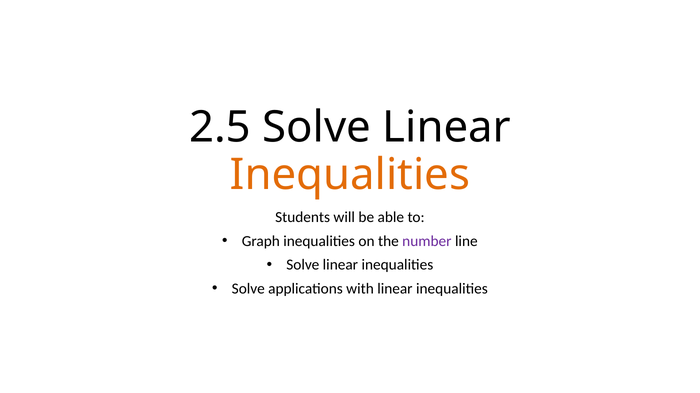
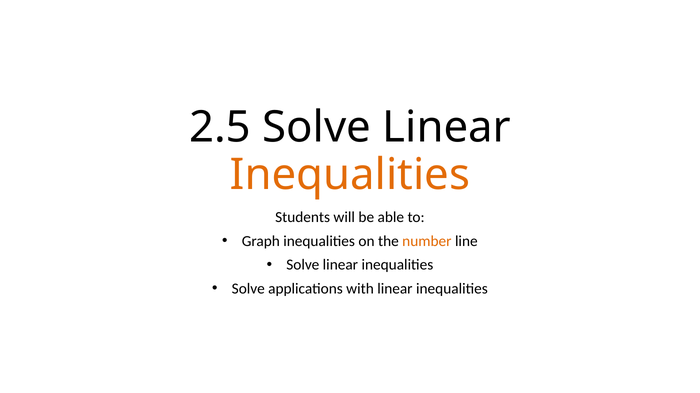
number colour: purple -> orange (427, 241)
